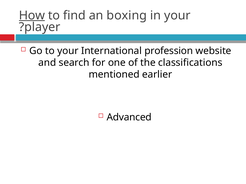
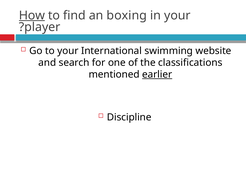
profession: profession -> swimming (169, 51)
earlier underline: none -> present (157, 75)
Advanced: Advanced -> Discipline (129, 118)
